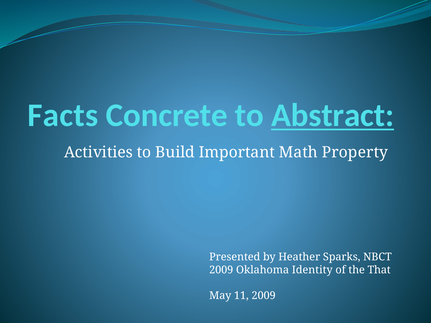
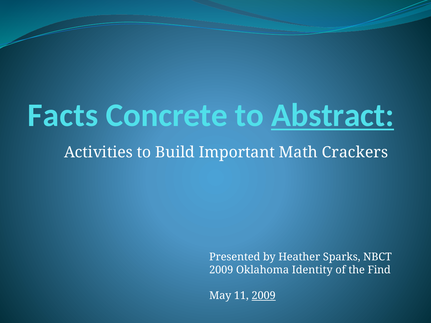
Property: Property -> Crackers (355, 153)
That: That -> Find (379, 270)
2009 underline: none -> present (264, 296)
